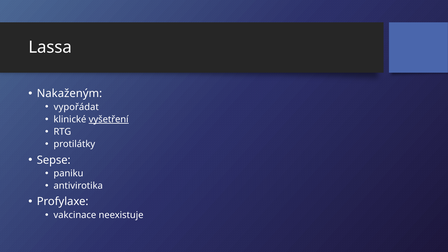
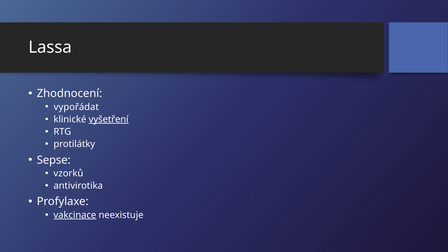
Nakaženým: Nakaženým -> Zhodnocení (69, 94)
paniku: paniku -> vzorků (68, 173)
vakcinace underline: none -> present (75, 215)
